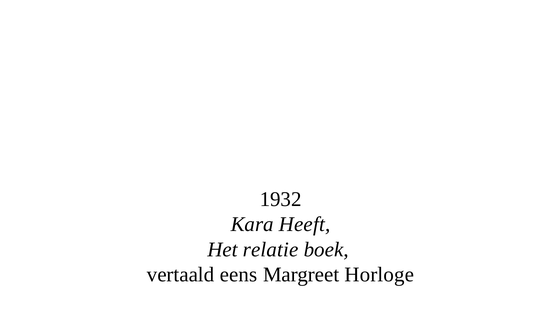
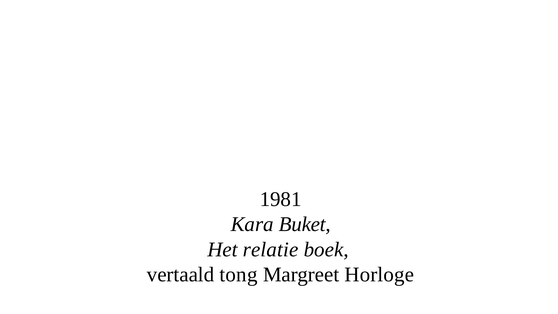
1932: 1932 -> 1981 (281, 199)
Heeft: Heeft -> Buket (305, 224)
eens: eens -> tong (239, 274)
